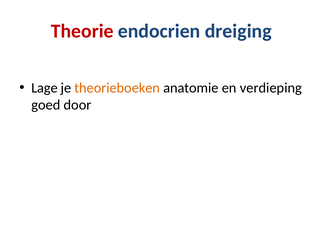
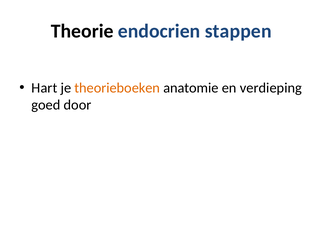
Theorie colour: red -> black (82, 31)
dreiging: dreiging -> stappen (238, 31)
Lage: Lage -> Hart (44, 88)
